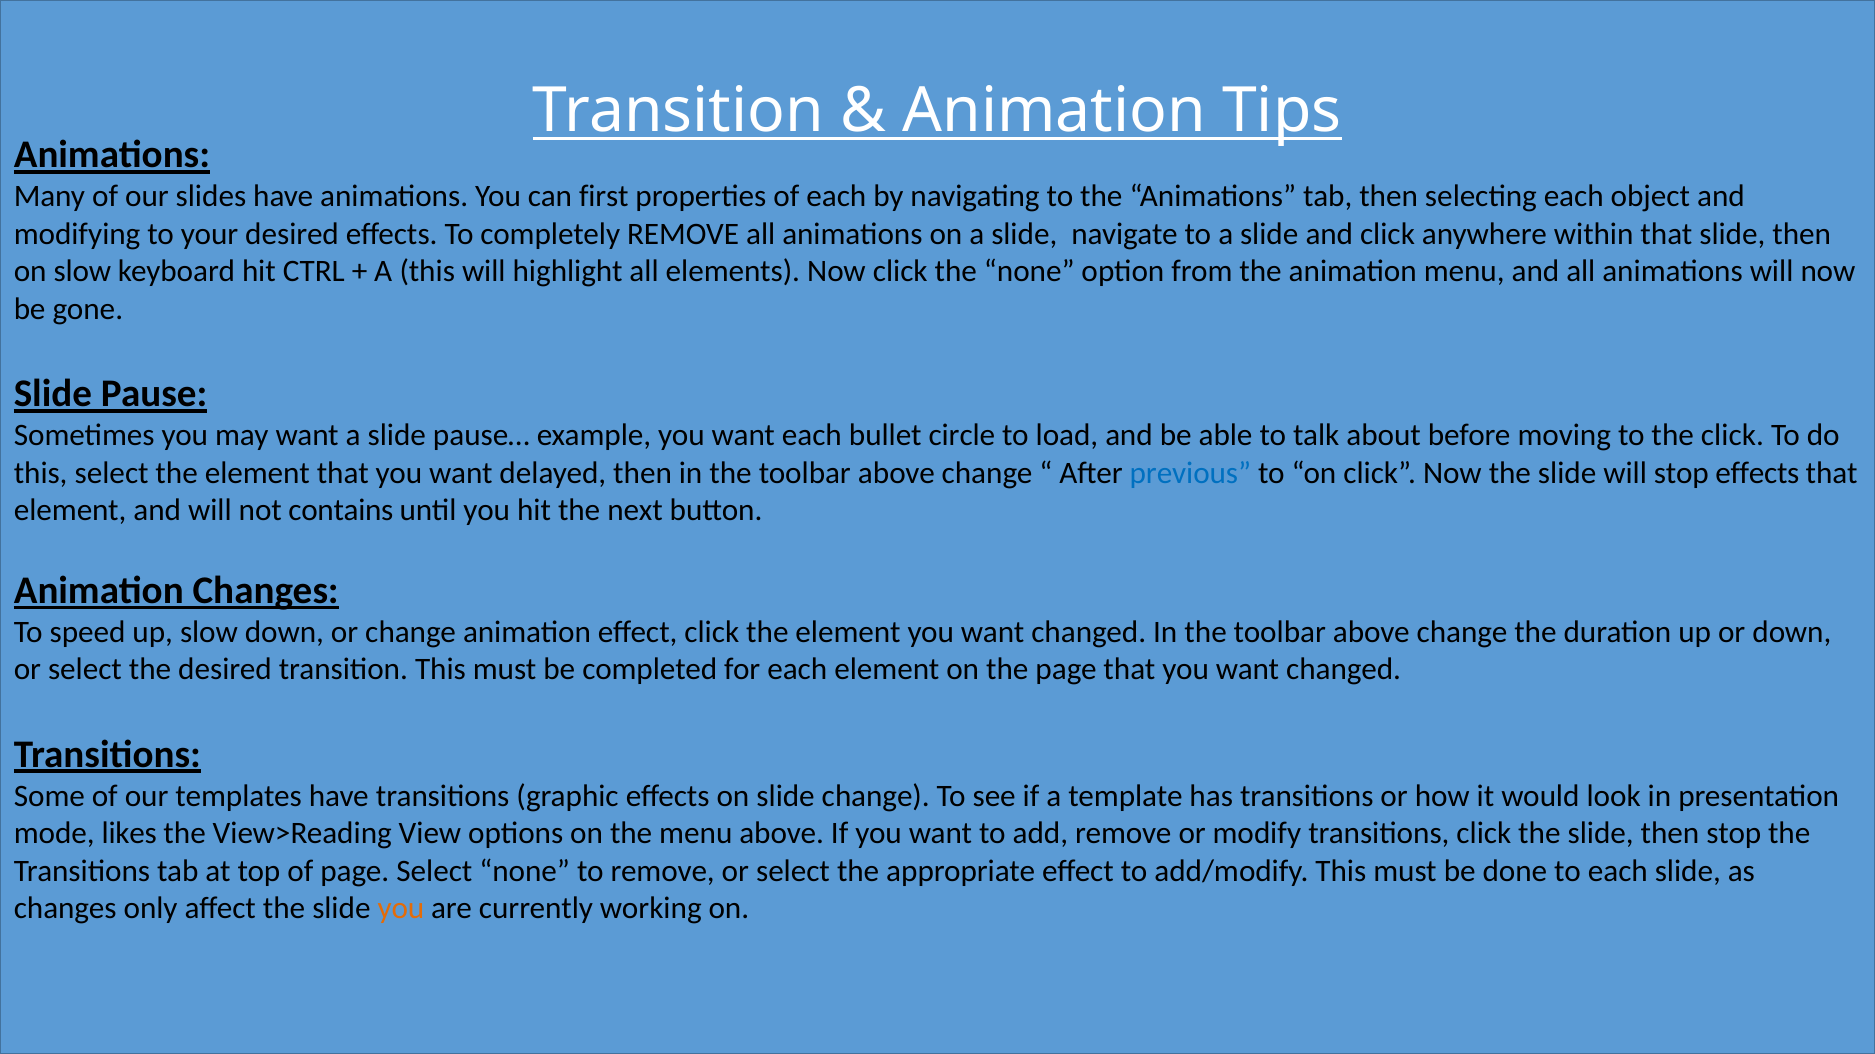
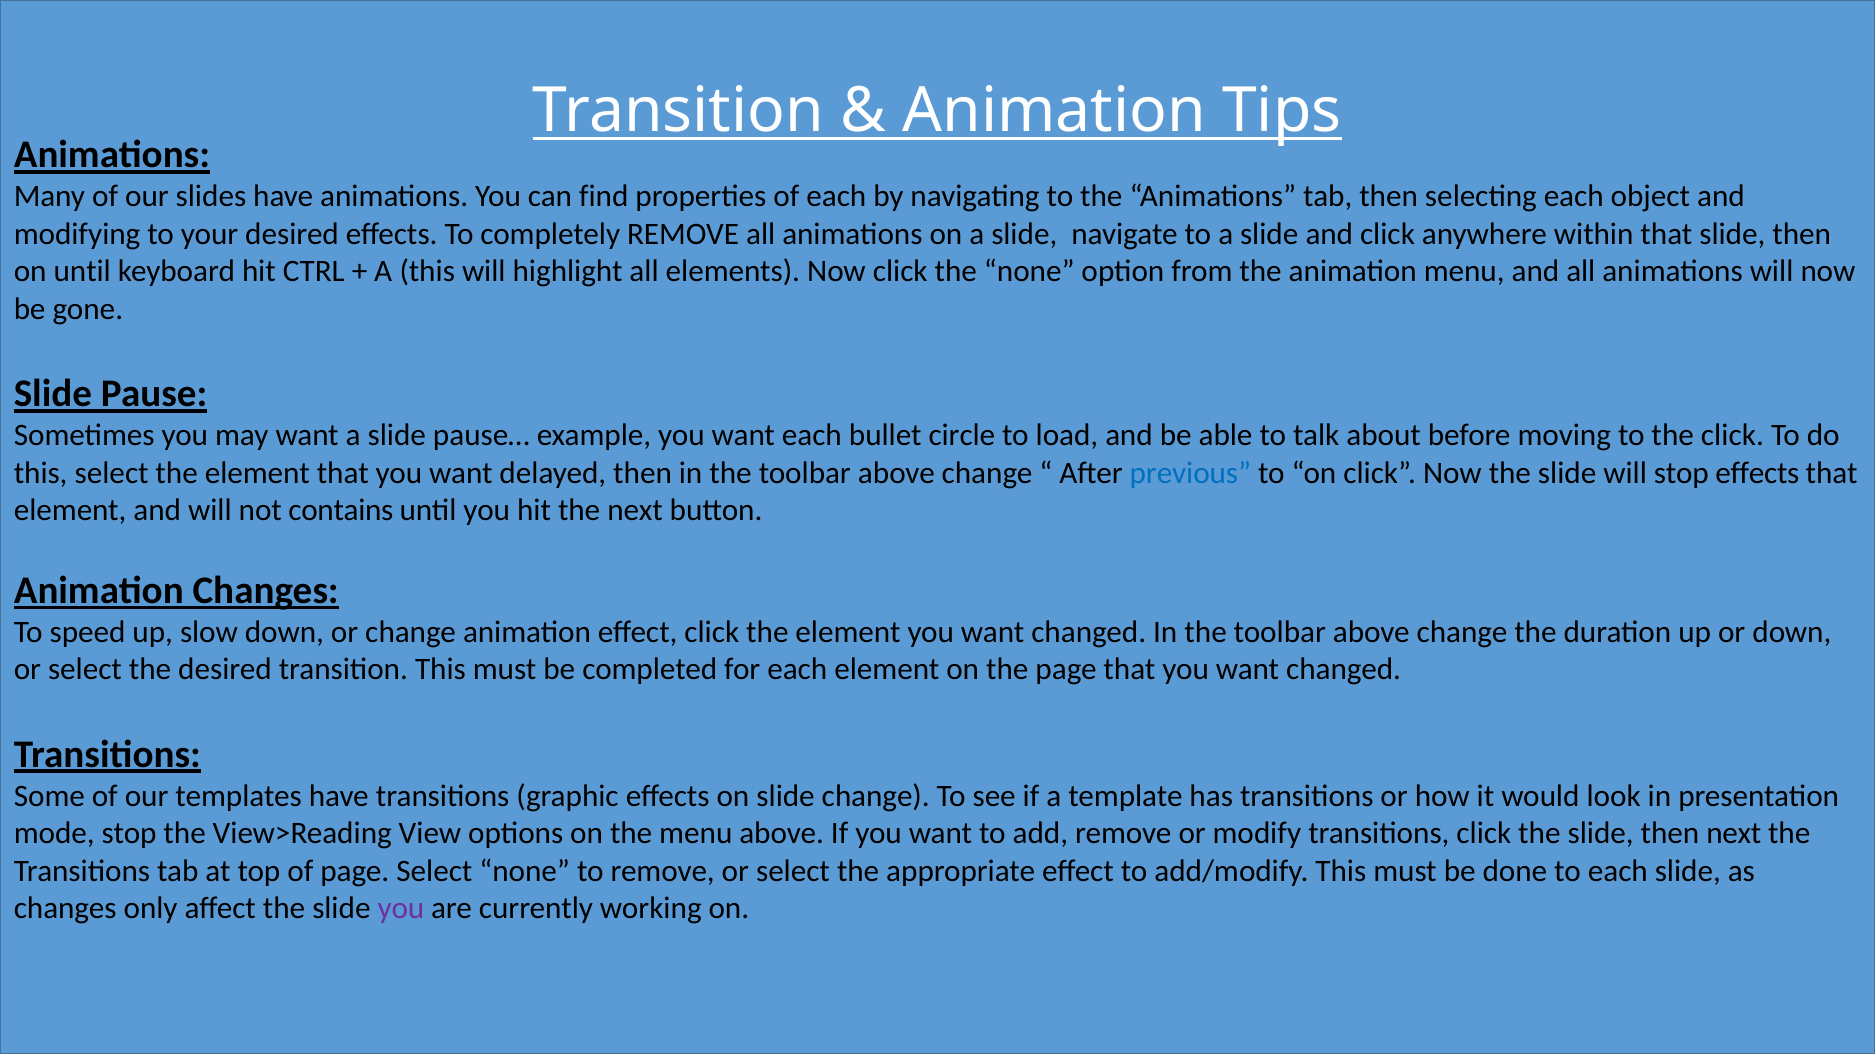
first: first -> find (604, 197)
on slow: slow -> until (82, 272)
mode likes: likes -> stop (129, 834)
then stop: stop -> next (1734, 834)
you colour: orange -> purple (401, 909)
